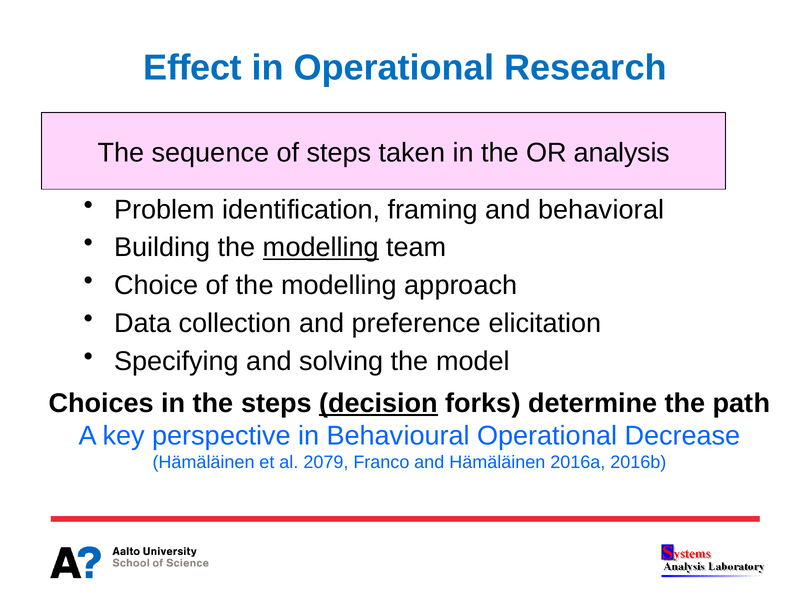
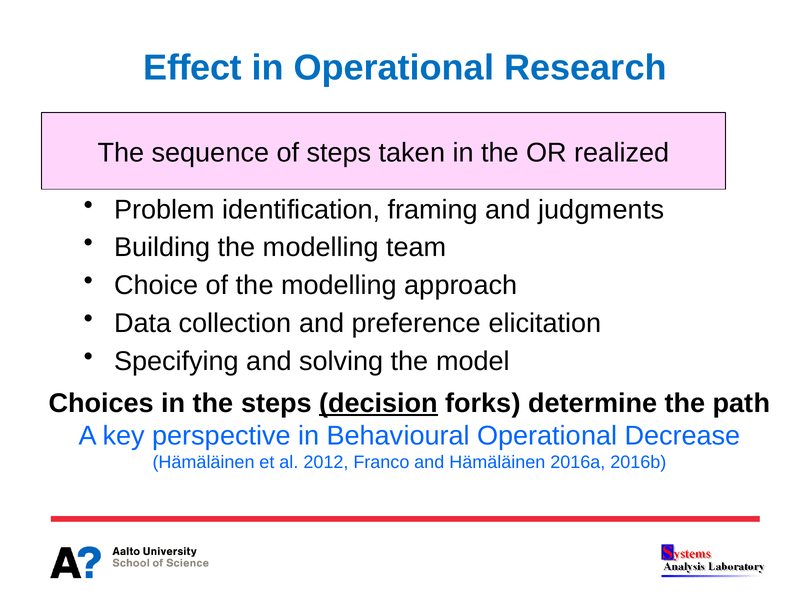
analysis: analysis -> realized (622, 153)
behavioral: behavioral -> judgments (601, 210)
modelling underline: present -> none (321, 247)
2079: 2079 -> 2012 (326, 462)
